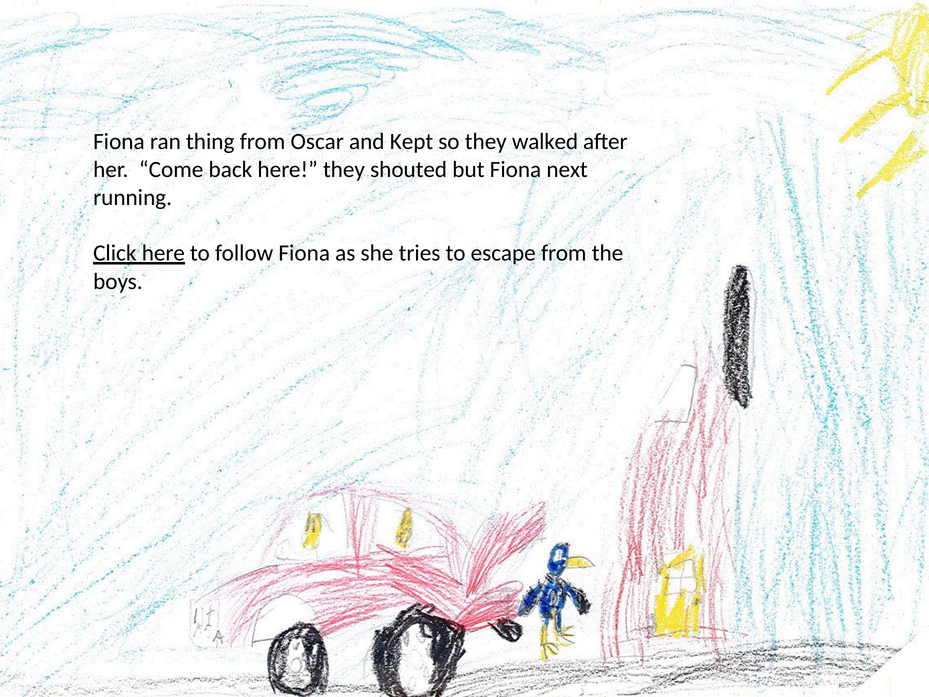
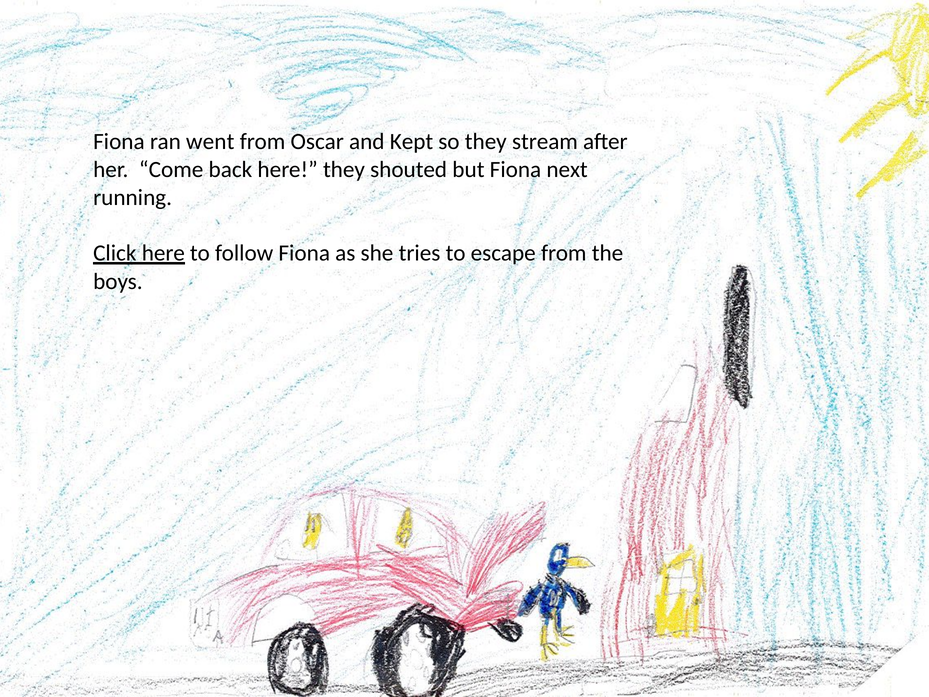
thing: thing -> went (210, 142)
walked: walked -> stream (545, 142)
